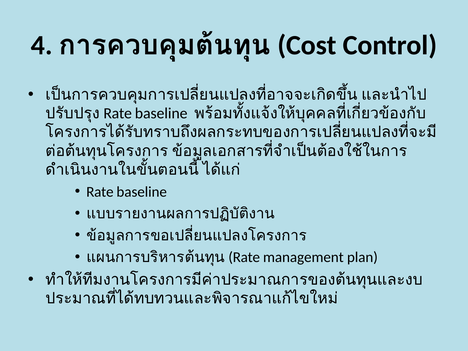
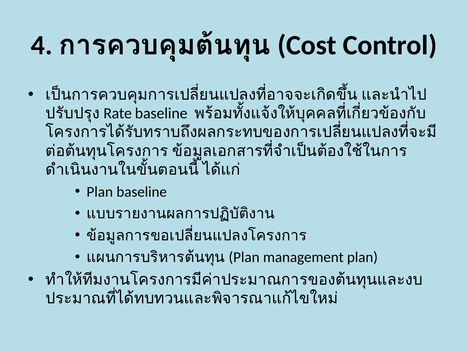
Rate: Rate -> Plan (100, 192)
Rate: Rate -> Plan (244, 257)
